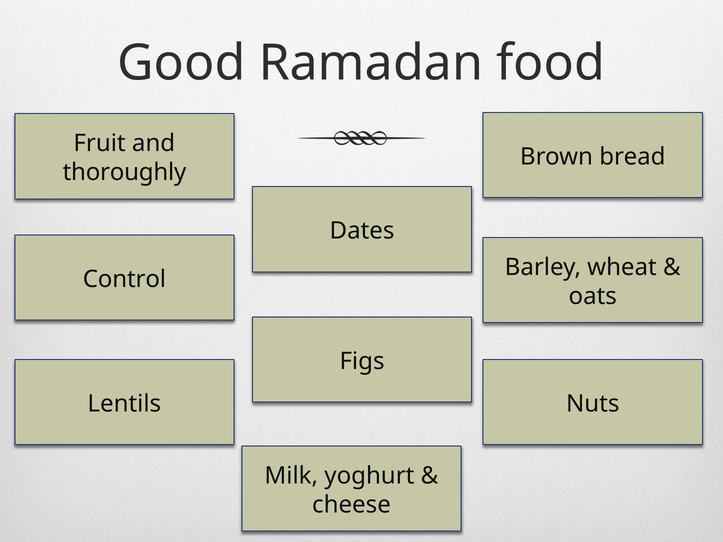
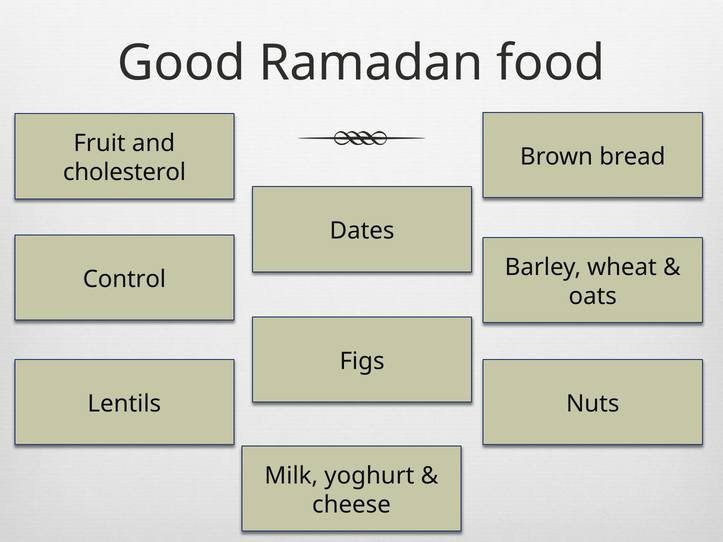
thoroughly: thoroughly -> cholesterol (125, 172)
